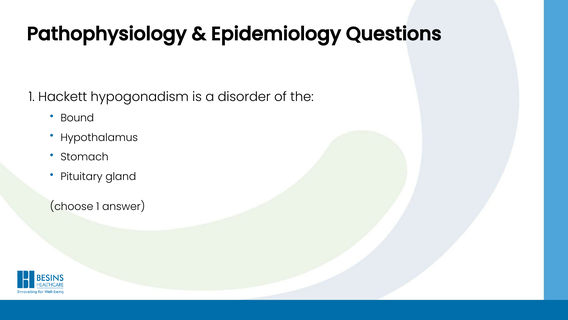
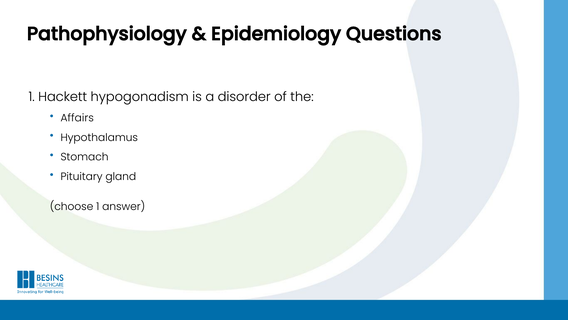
Bound: Bound -> Affairs (77, 118)
